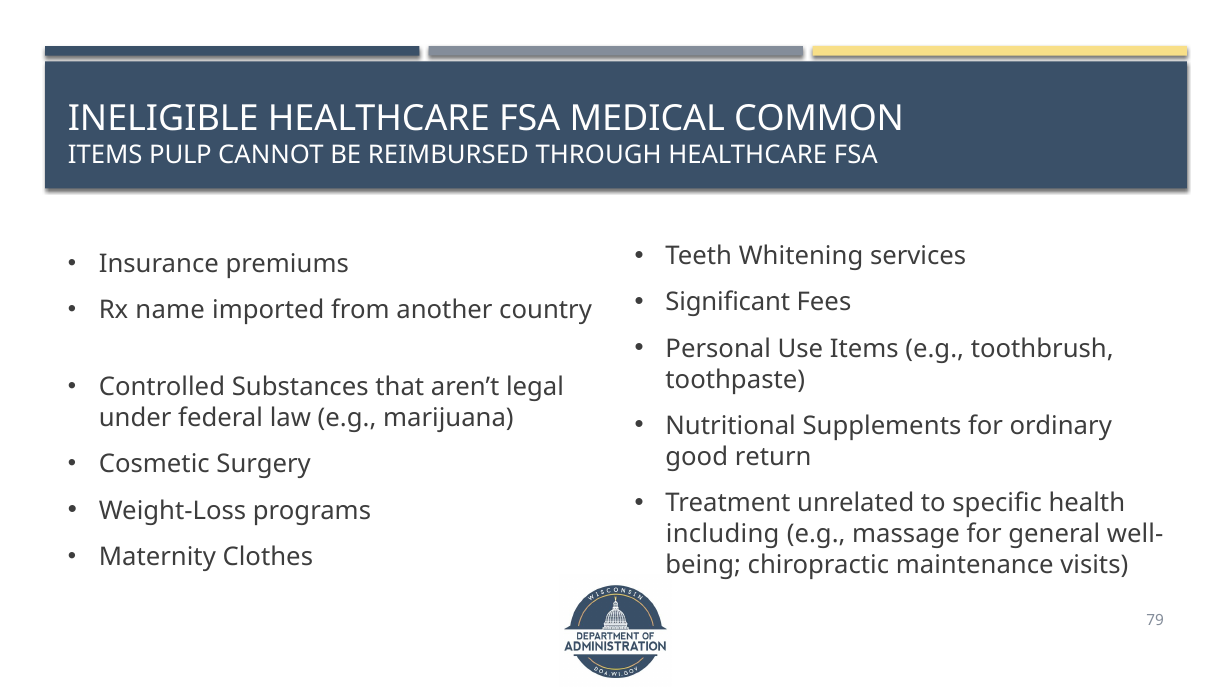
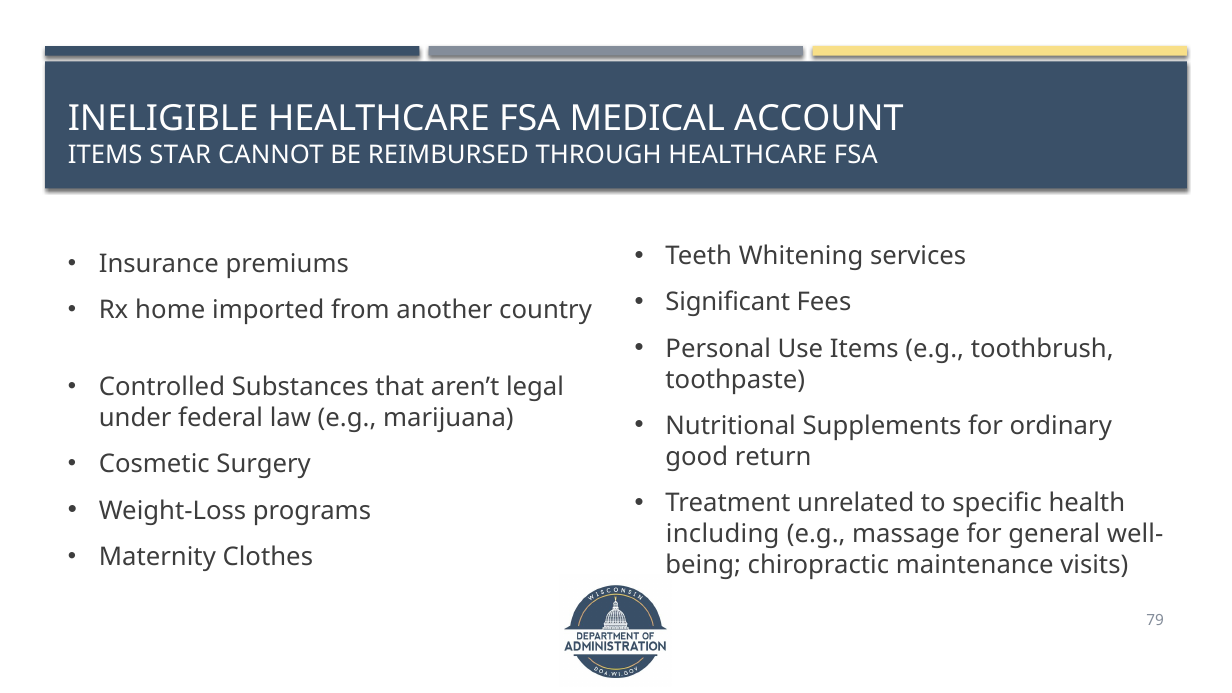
COMMON: COMMON -> ACCOUNT (819, 119)
PULP: PULP -> STAR (180, 155)
name: name -> home (170, 310)
